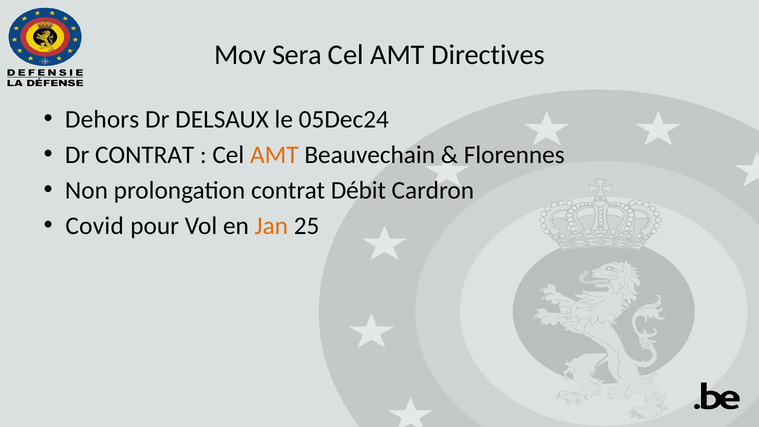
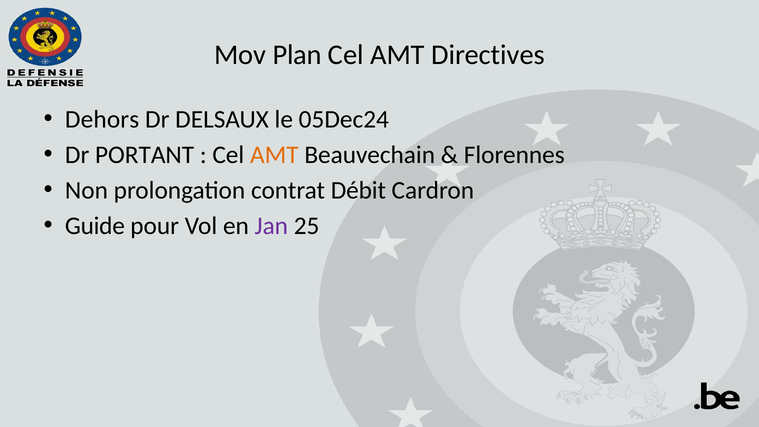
Sera: Sera -> Plan (297, 55)
Dr CONTRAT: CONTRAT -> PORTANT (145, 155)
Covid: Covid -> Guide (95, 226)
Jan colour: orange -> purple (271, 226)
